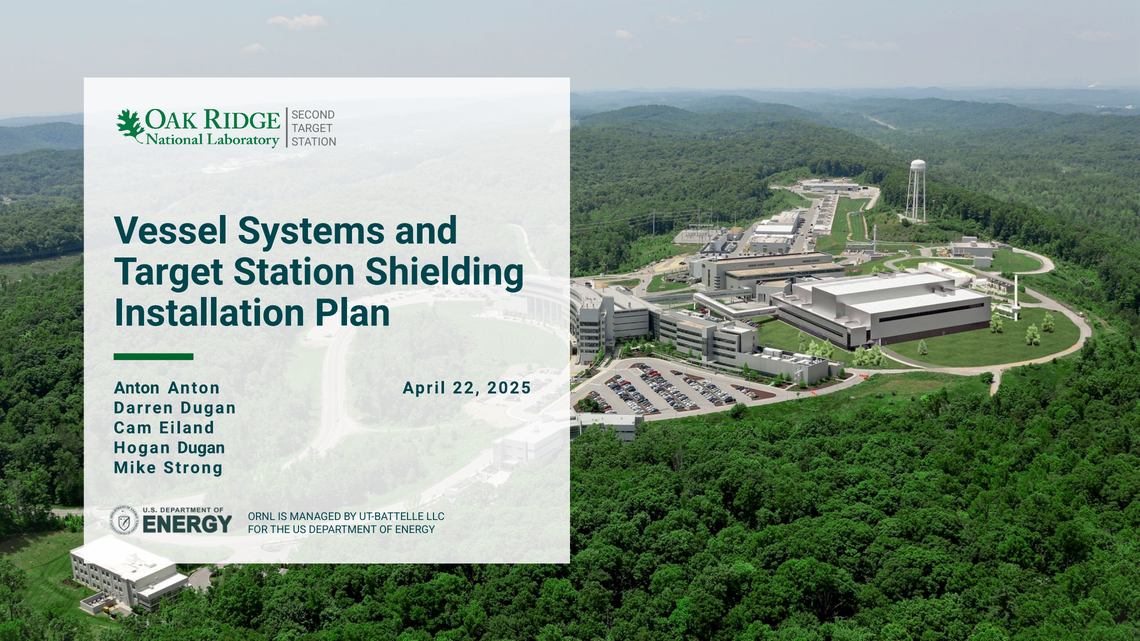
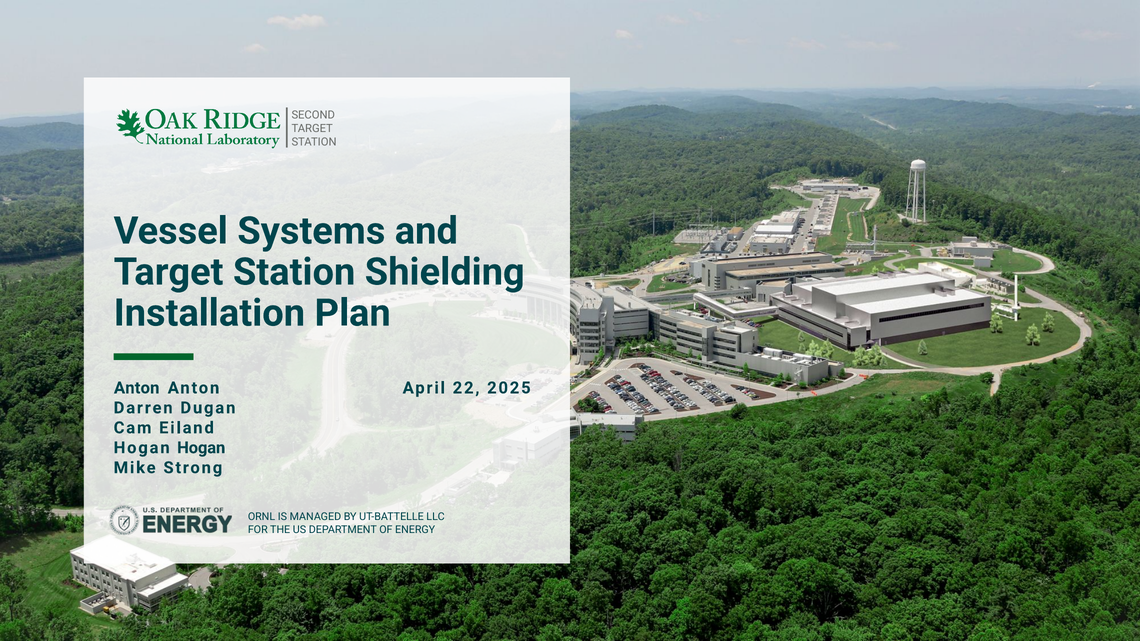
Hogan Dugan: Dugan -> Hogan (201, 448)
